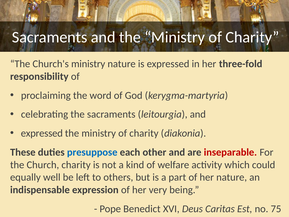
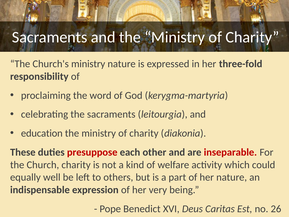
expressed: expressed -> education (42, 133)
presuppose colour: blue -> red (92, 152)
75: 75 -> 26 (276, 209)
